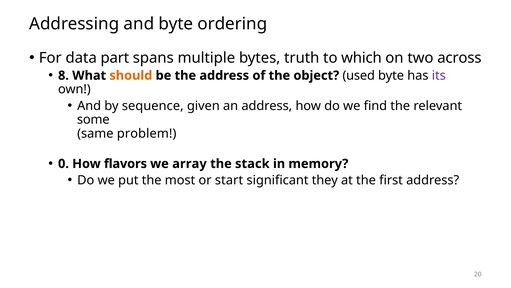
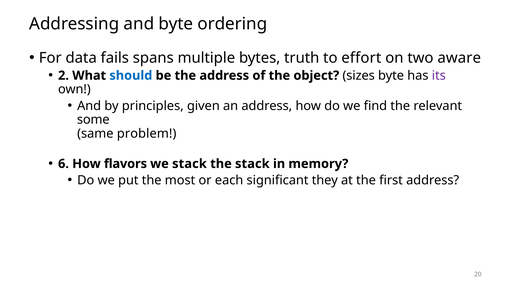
part: part -> fails (115, 58)
which: which -> effort (361, 58)
across: across -> aware (459, 58)
8: 8 -> 2 (63, 75)
should colour: orange -> blue (131, 75)
used: used -> sizes (359, 75)
sequence: sequence -> principles (153, 106)
0: 0 -> 6 (63, 163)
we array: array -> stack (189, 163)
start: start -> each (229, 180)
